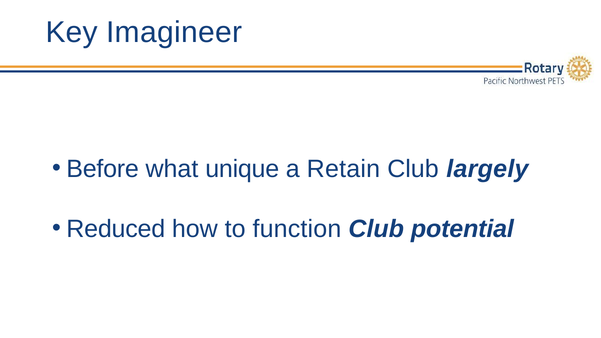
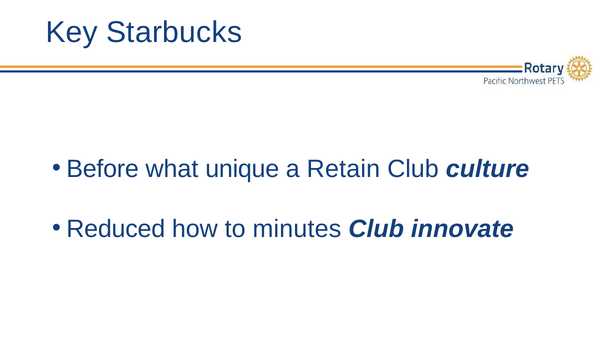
Imagineer: Imagineer -> Starbucks (174, 32)
largely: largely -> culture (488, 169)
function: function -> minutes (297, 229)
potential: potential -> innovate (462, 229)
